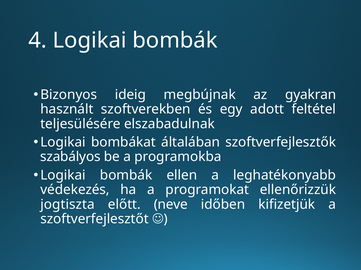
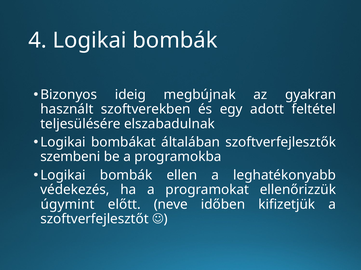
szabályos: szabályos -> szembeni (70, 157)
jogtiszta: jogtiszta -> úgymint (67, 205)
